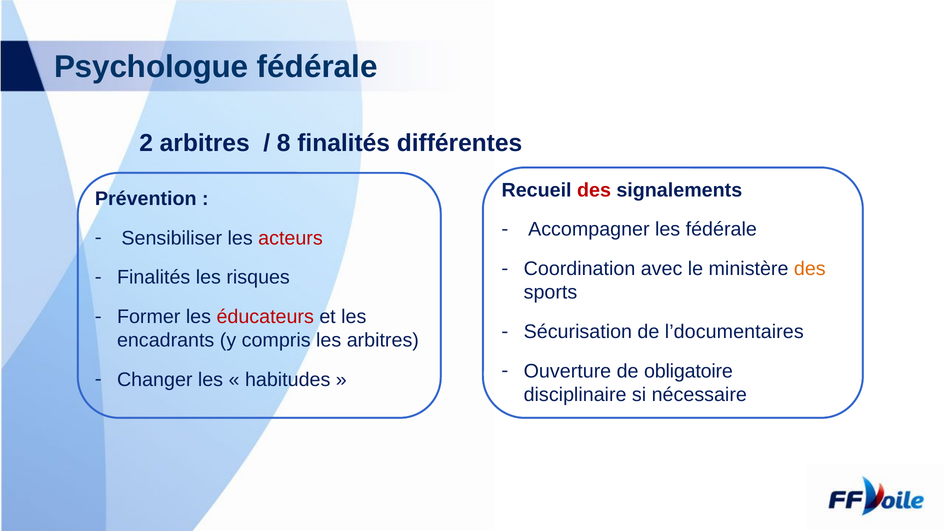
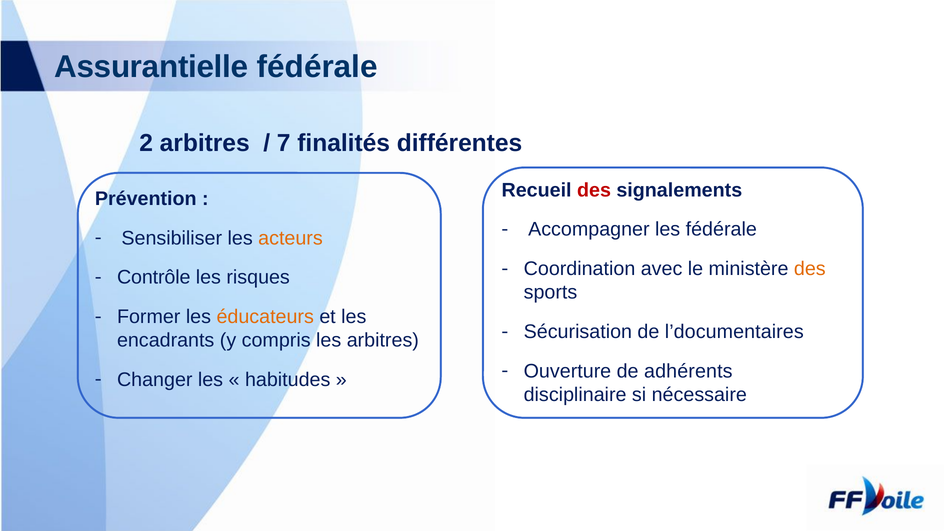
Psychologue: Psychologue -> Assurantielle (151, 67)
8: 8 -> 7 (284, 143)
acteurs colour: red -> orange (291, 238)
Finalités: Finalités -> Contrôle (154, 277)
éducateurs colour: red -> orange (265, 317)
obligatoire: obligatoire -> adhérents (688, 371)
